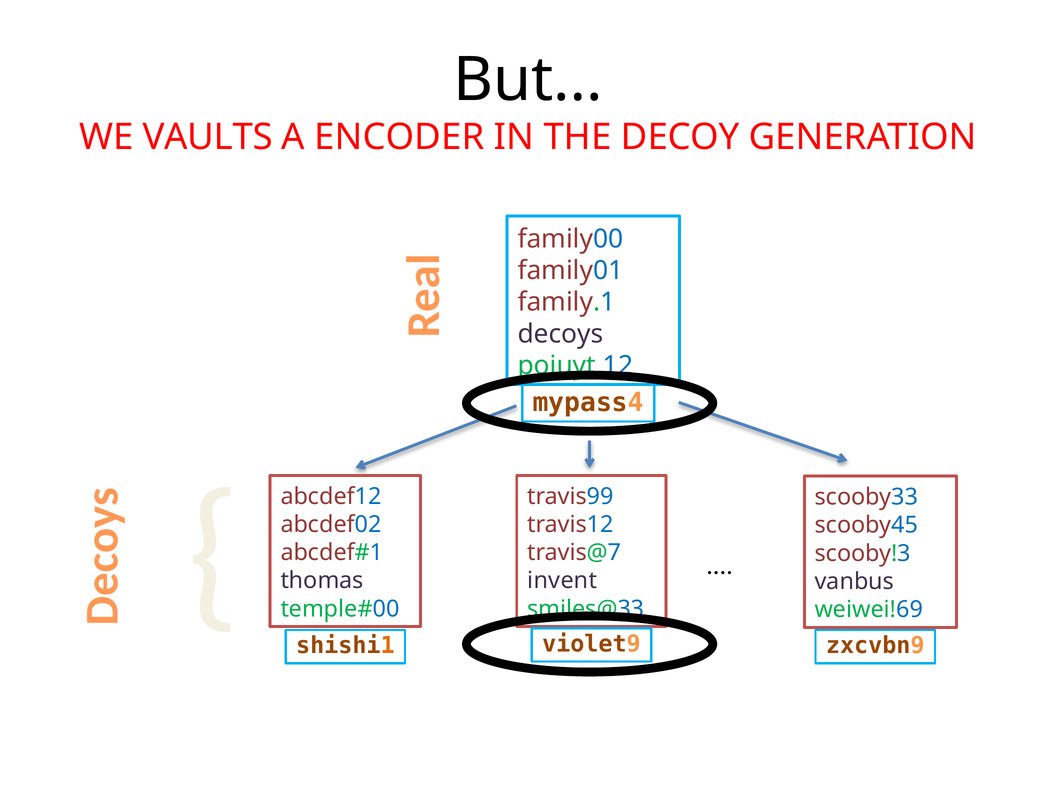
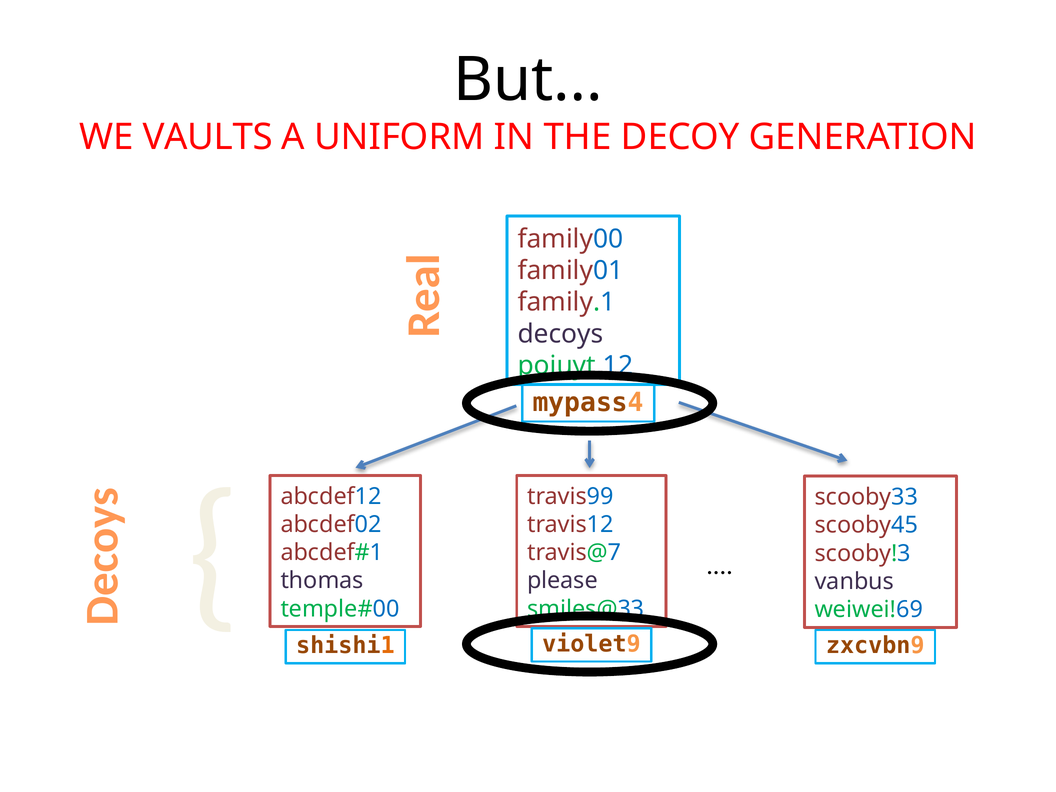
ENCODER: ENCODER -> UNIFORM (399, 137)
invent: invent -> please (562, 581)
